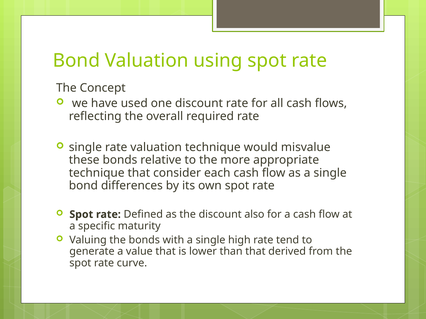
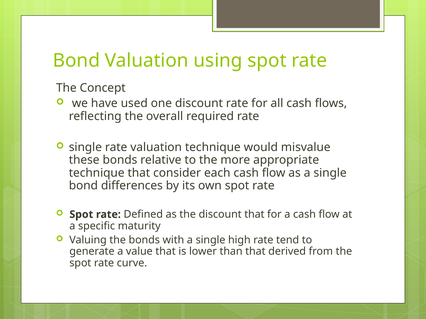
discount also: also -> that (254, 215)
